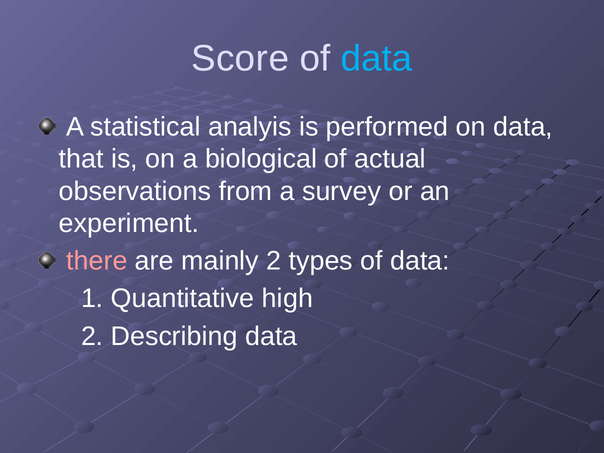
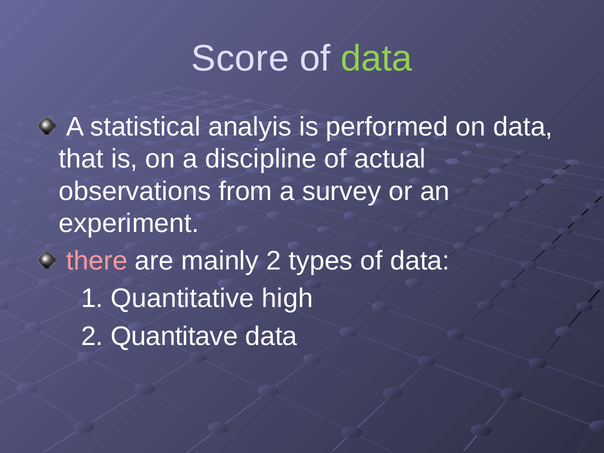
data colour: light blue -> light green (377, 58)
biological: biological -> discipline (261, 159)
Describing: Describing -> Quantitave (174, 336)
